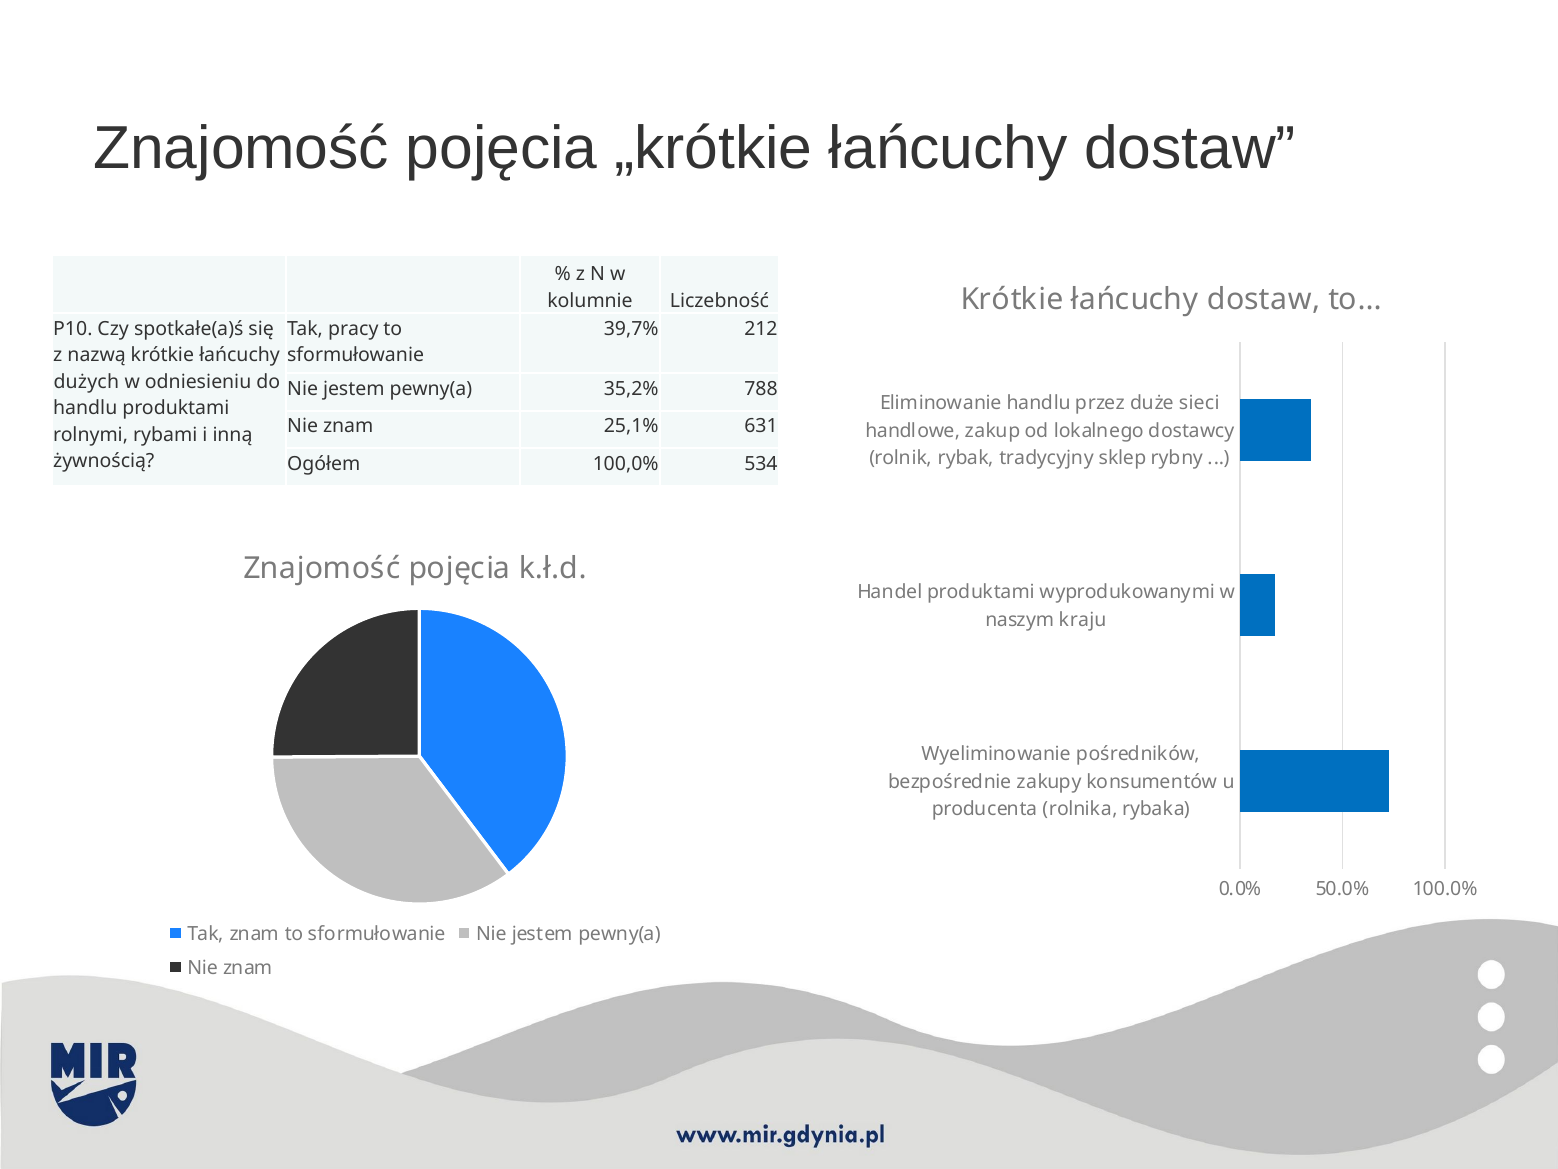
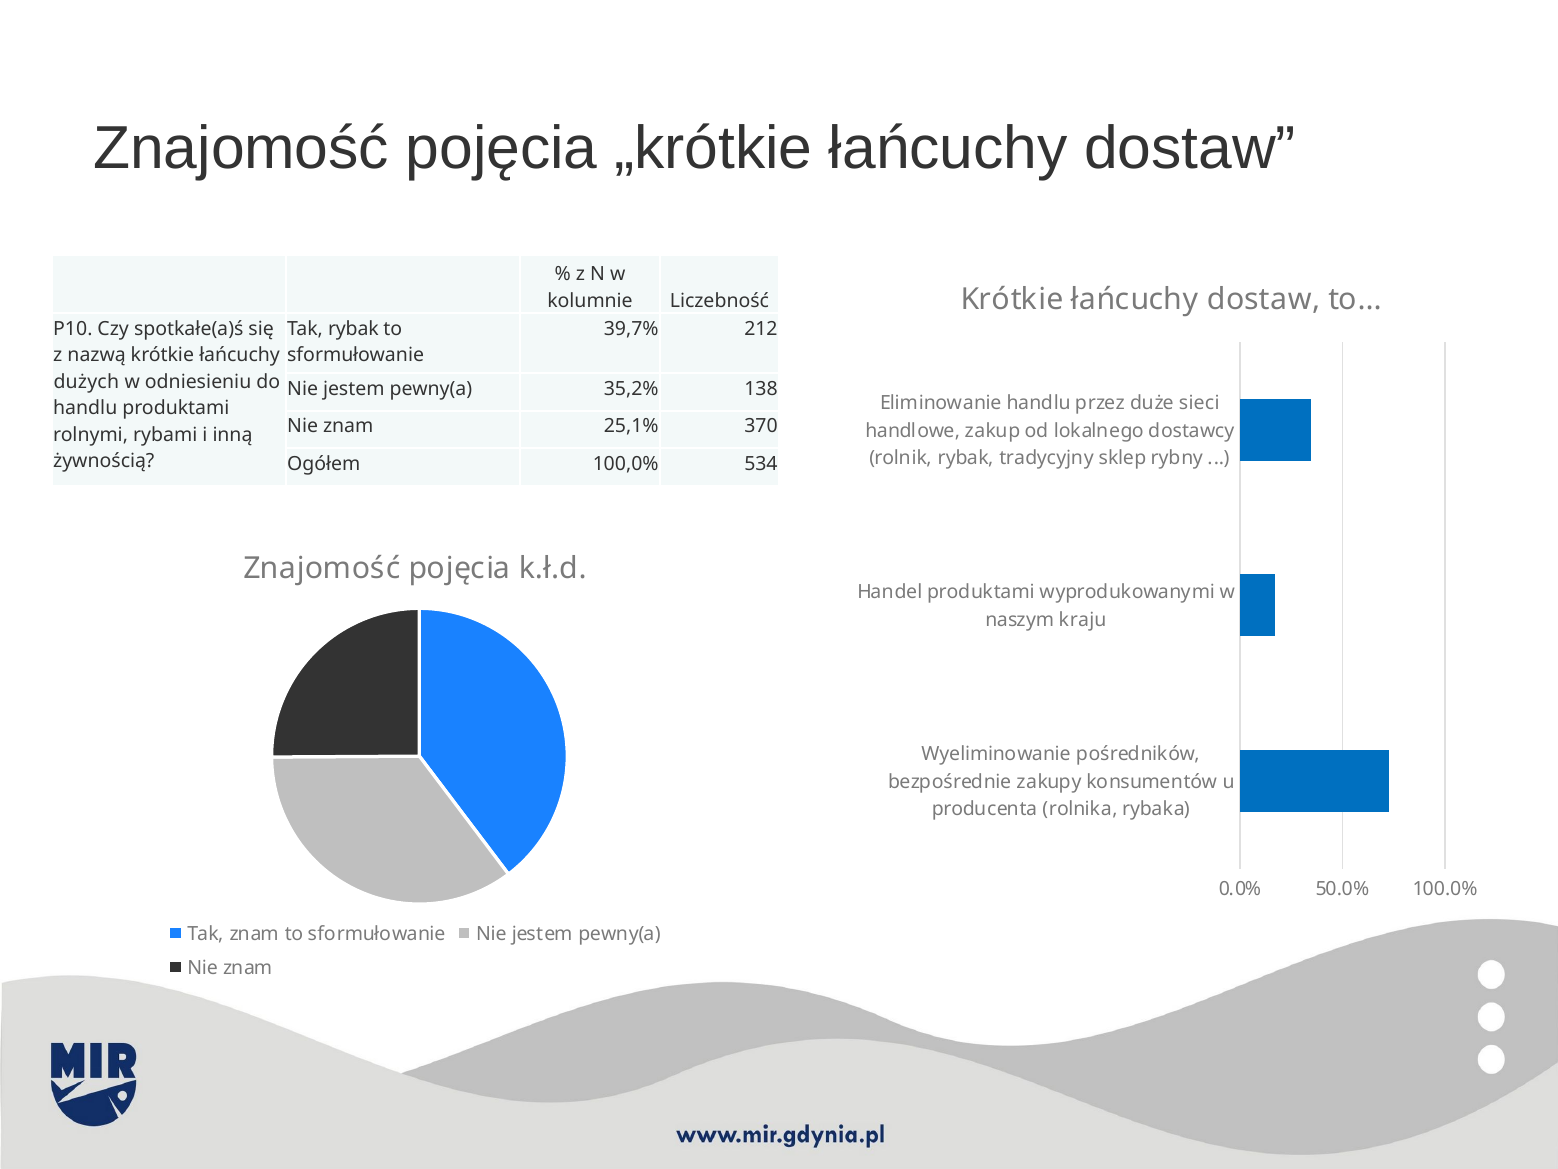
Tak pracy: pracy -> rybak (353, 329)
788: 788 -> 138 (761, 389)
631: 631 -> 370 (761, 426)
